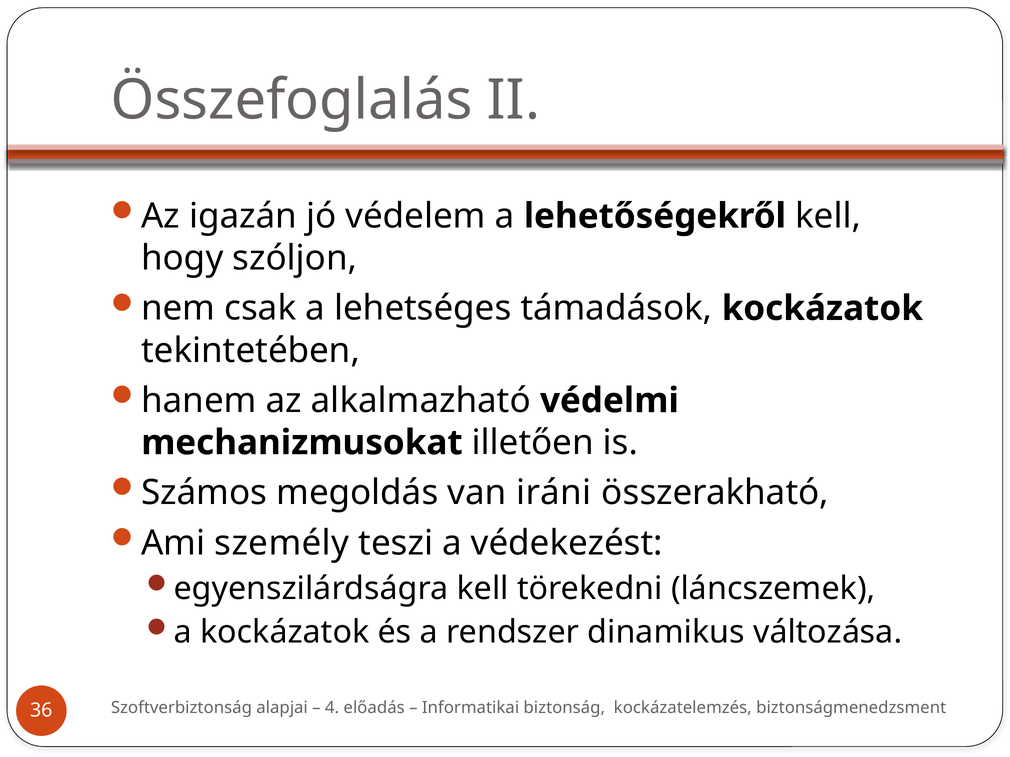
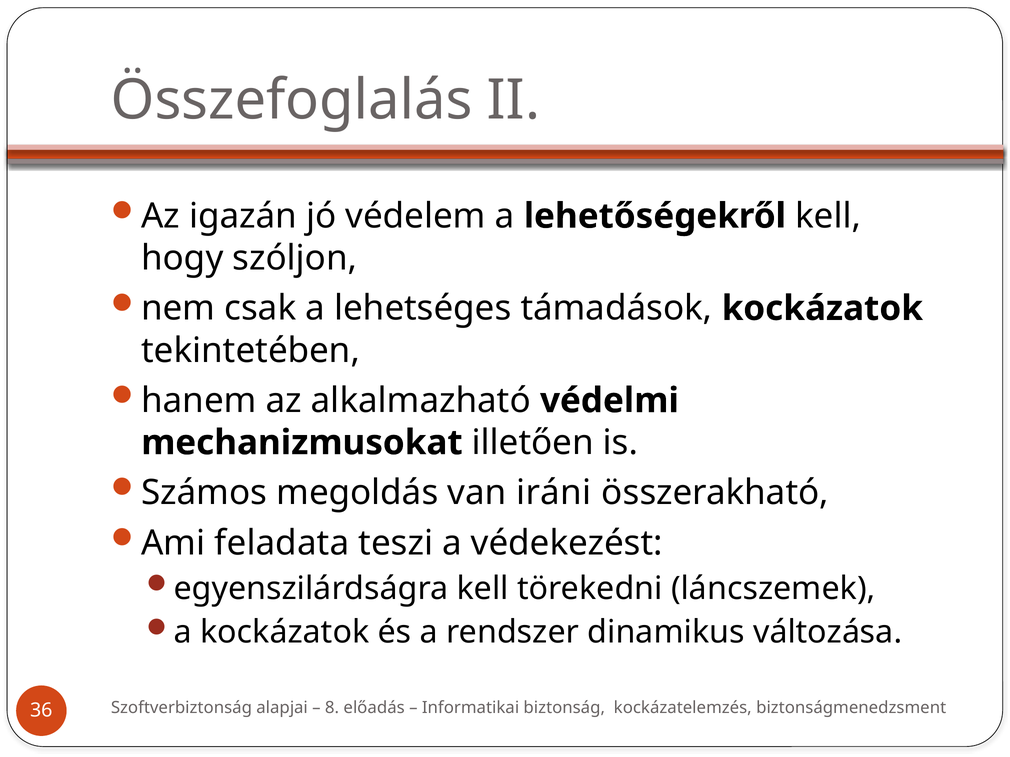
személy: személy -> feladata (282, 543)
4: 4 -> 8 (332, 708)
